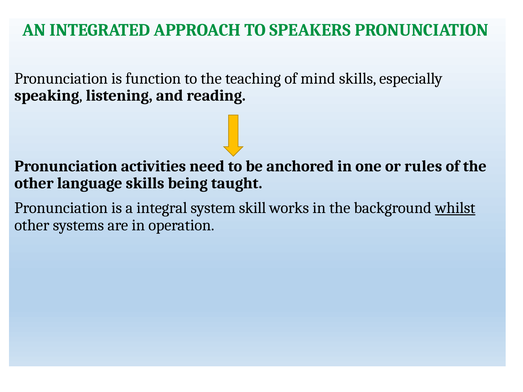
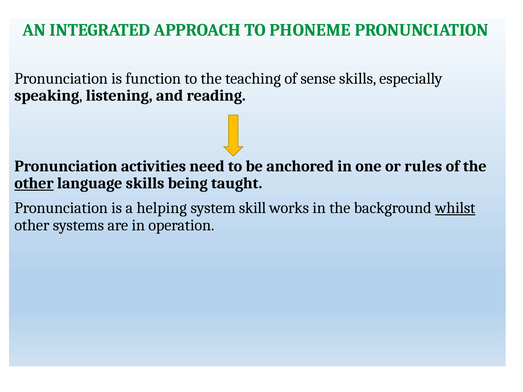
SPEAKERS: SPEAKERS -> PHONEME (310, 30)
mind: mind -> sense (318, 79)
other underline: none -> present (34, 183)
integral: integral -> helping (162, 208)
